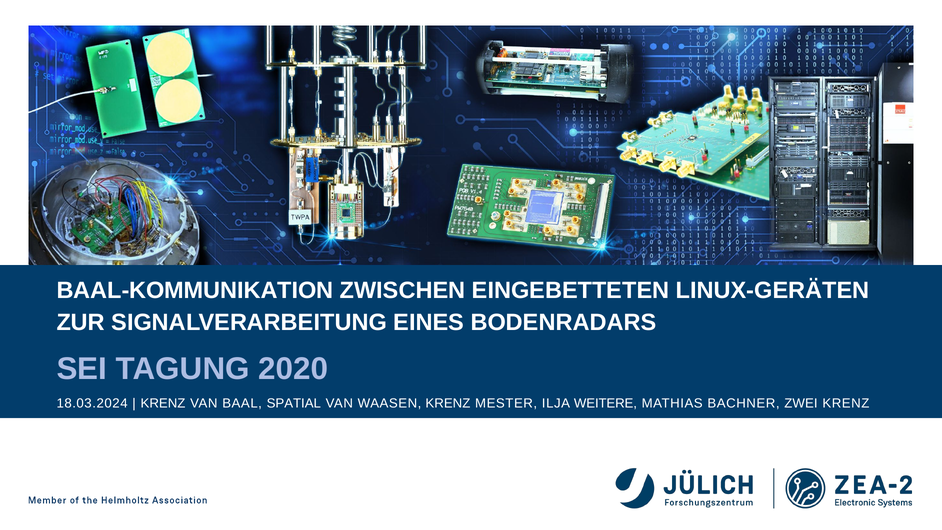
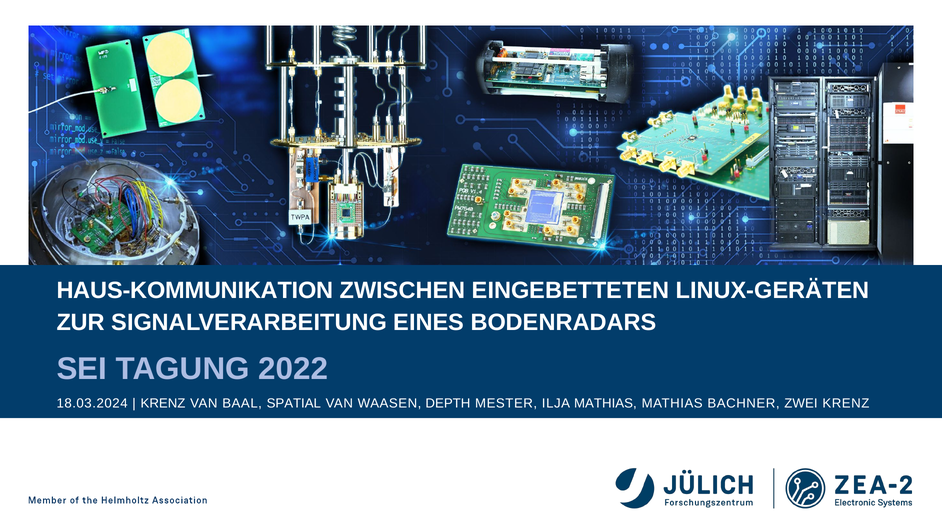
BAAL-KOMMUNIKATION: BAAL-KOMMUNIKATION -> HAUS-KOMMUNIKATION (195, 290)
2020: 2020 -> 2022 (293, 369)
WAASEN KRENZ: KRENZ -> DEPTH (448, 403)
ILJA WEITERE: WEITERE -> MATHIAS (605, 403)
